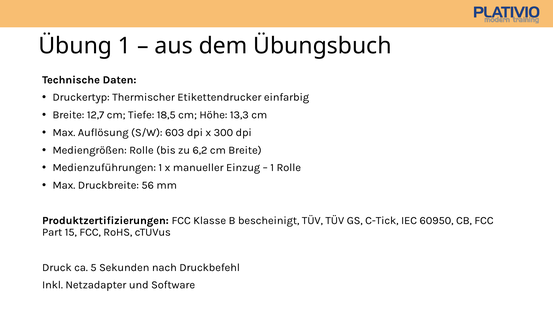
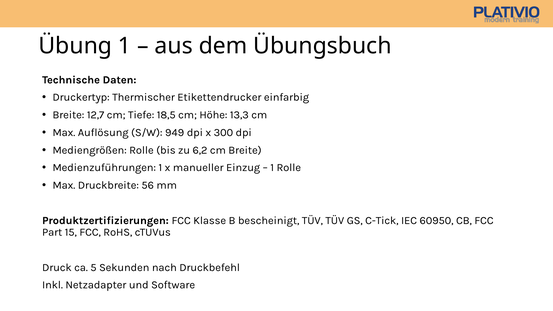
603: 603 -> 949 (175, 133)
